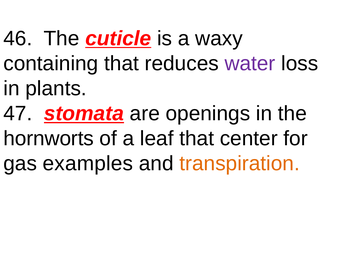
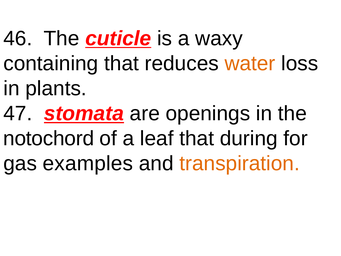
water colour: purple -> orange (250, 63)
hornworts: hornworts -> notochord (49, 138)
center: center -> during (249, 138)
